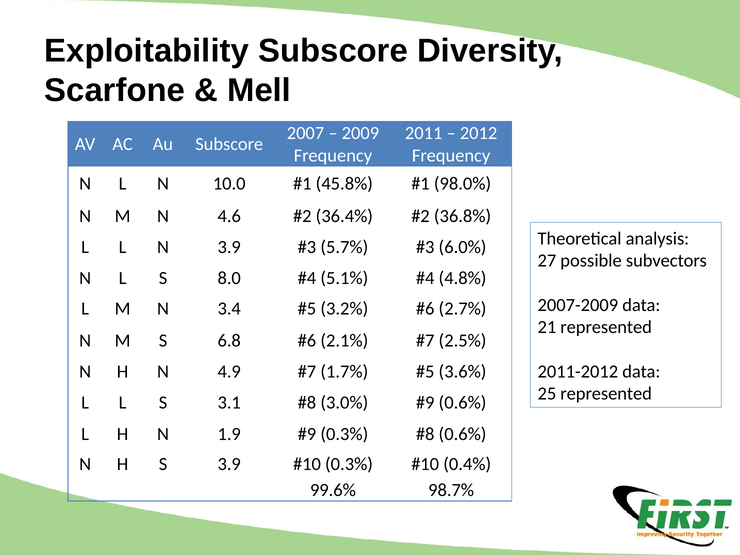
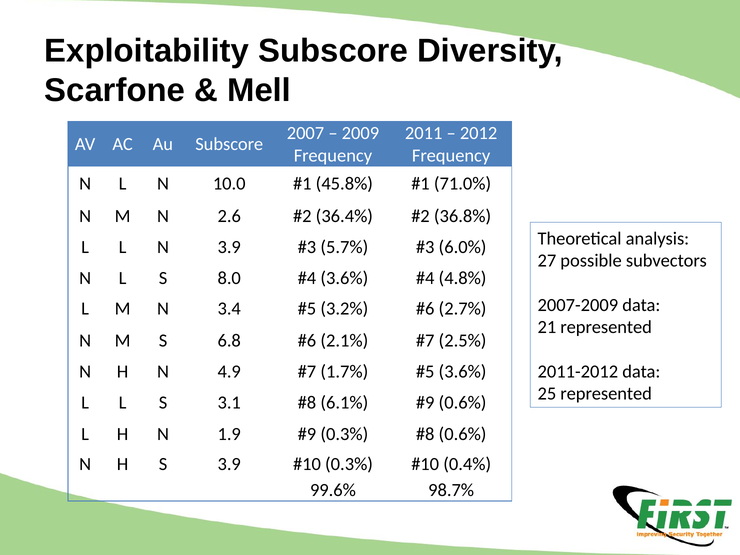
98.0%: 98.0% -> 71.0% (463, 184)
4.6: 4.6 -> 2.6 (229, 216)
5.1%: 5.1% -> 3.6% (344, 278)
3.0%: 3.0% -> 6.1% (344, 402)
